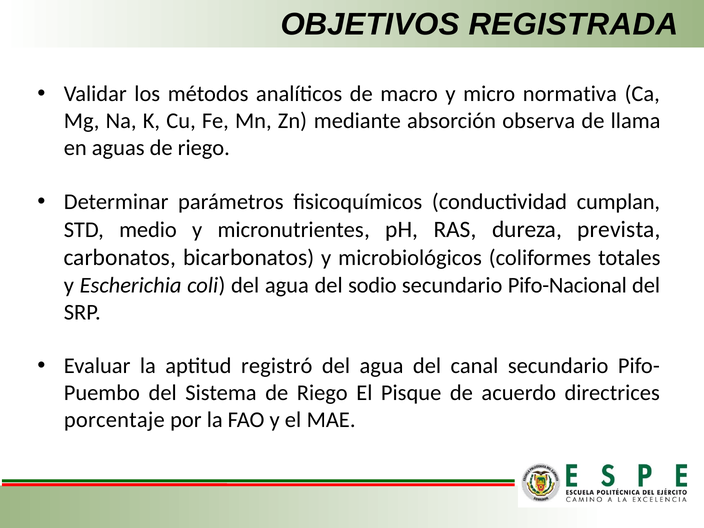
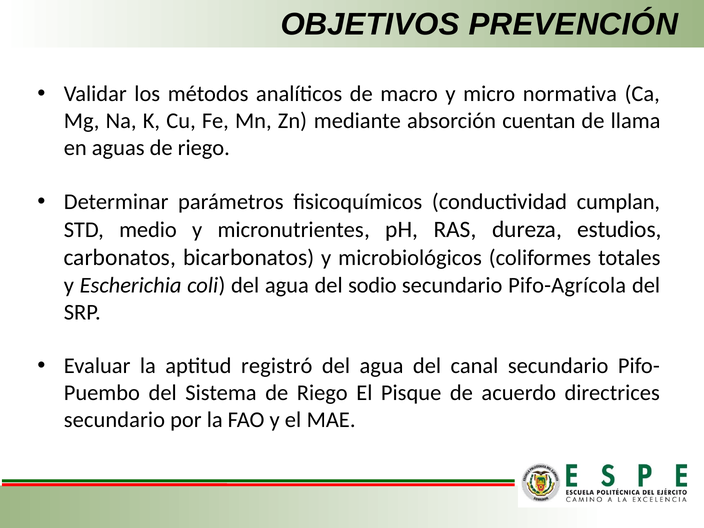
REGISTRADA: REGISTRADA -> PREVENCIÓN (573, 24)
observa: observa -> cuentan (539, 121)
prevista: prevista -> estudios (619, 230)
Pifo-Nacional: Pifo-Nacional -> Pifo-Agrícola (567, 285)
porcentaje: porcentaje -> secundario (114, 420)
